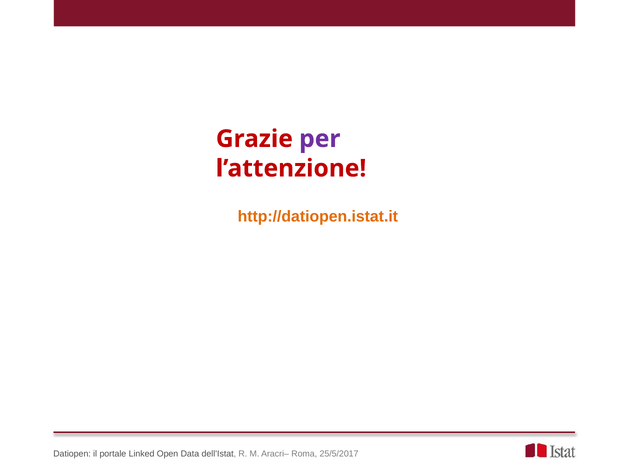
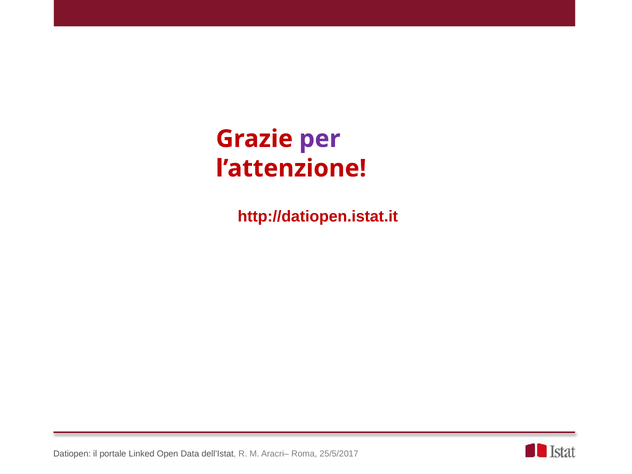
http://datiopen.istat.it colour: orange -> red (318, 217)
